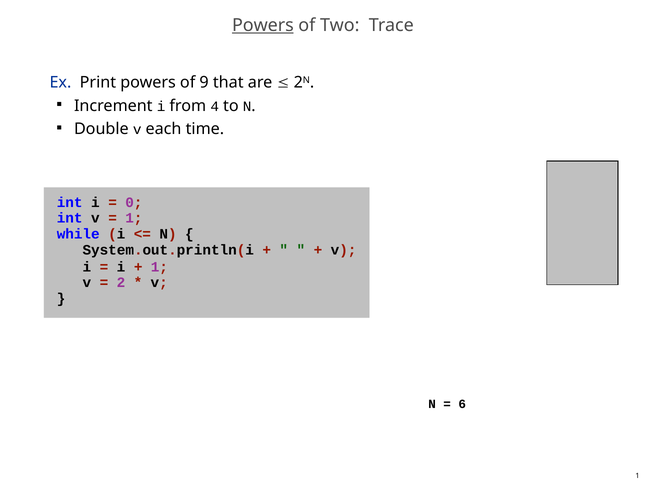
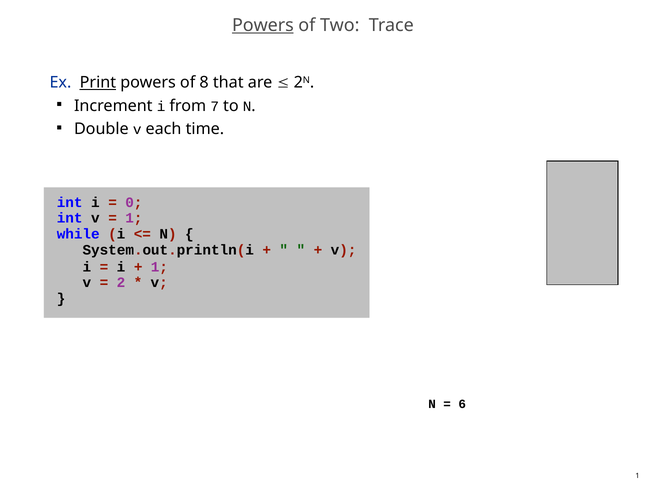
Print underline: none -> present (98, 83)
9: 9 -> 8 (204, 83)
4: 4 -> 7 (215, 107)
